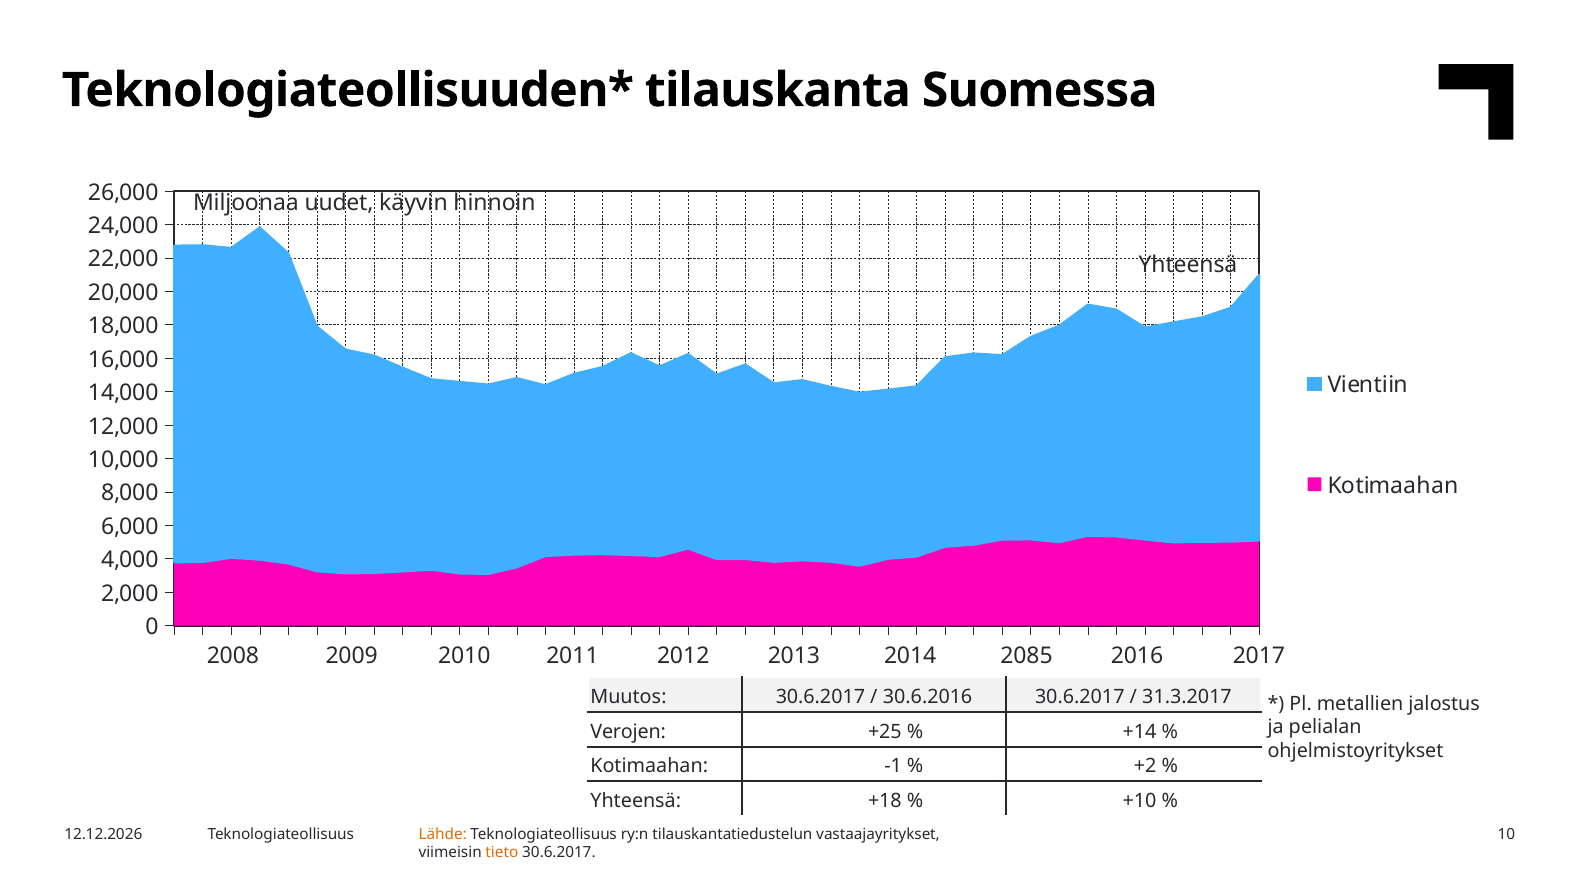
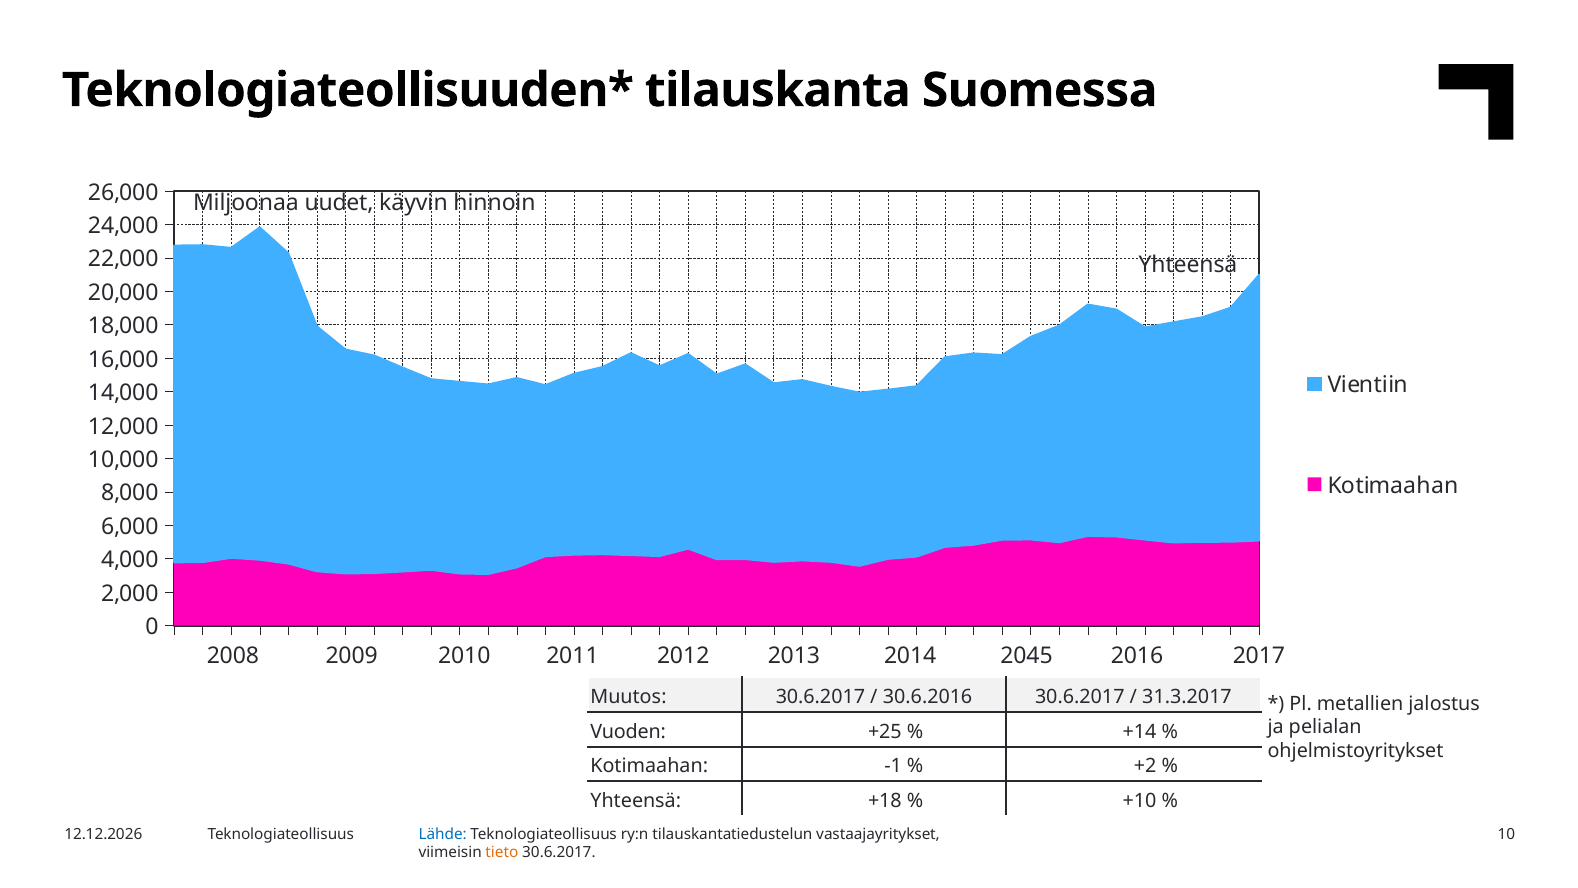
2085: 2085 -> 2045 (1026, 655)
Verojen: Verojen -> Vuoden (628, 731)
Lähde colour: orange -> blue (443, 834)
